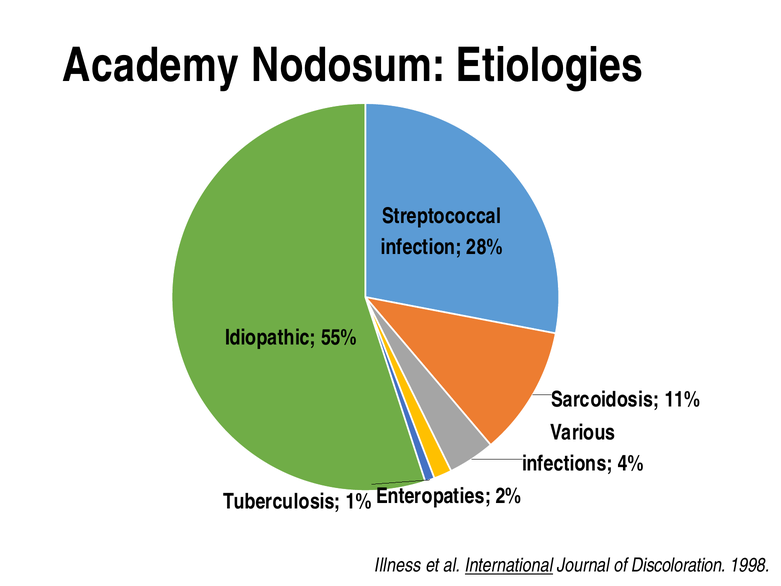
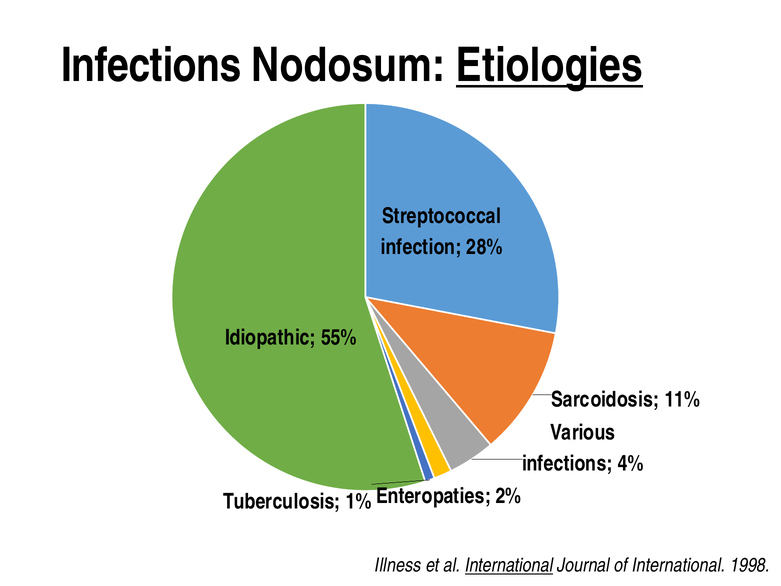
Academy: Academy -> Infections (151, 66)
Etiologies underline: none -> present (549, 66)
of Discoloration: Discoloration -> International (679, 565)
